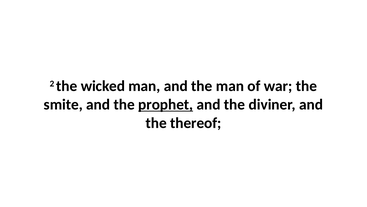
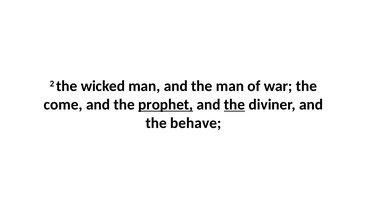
smite: smite -> come (63, 104)
the underline: none -> present (234, 104)
thereof: thereof -> behave (196, 123)
